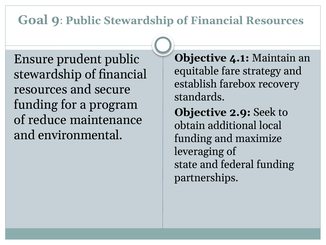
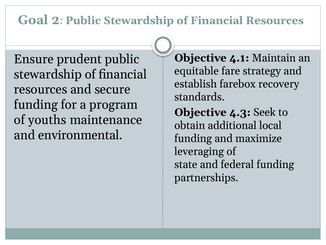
9: 9 -> 2 (55, 20)
2.9: 2.9 -> 4.3 (240, 112)
reduce: reduce -> youths (47, 120)
